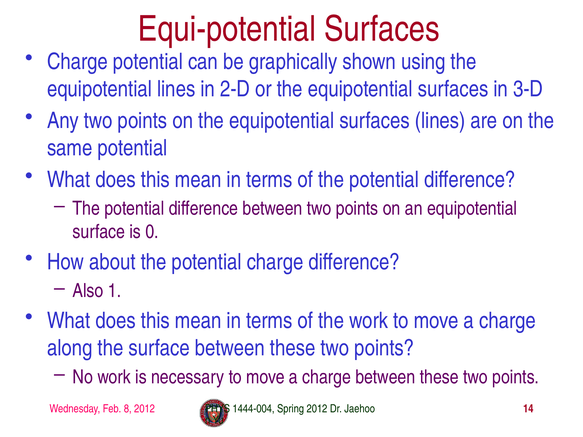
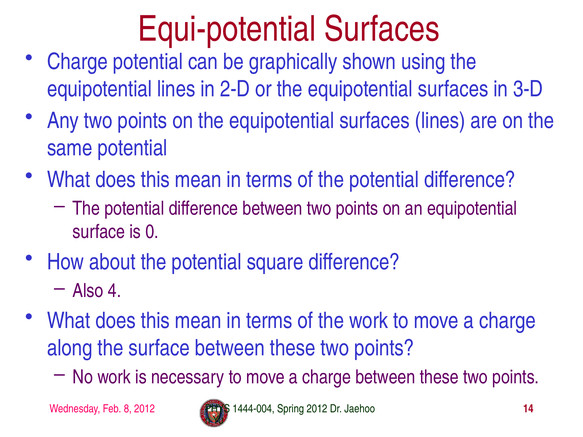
potential charge: charge -> square (275, 262)
1: 1 -> 4 (115, 291)
